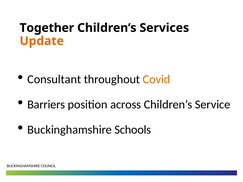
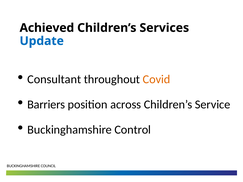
Together: Together -> Achieved (47, 28)
Update colour: orange -> blue (42, 41)
Schools: Schools -> Control (133, 130)
